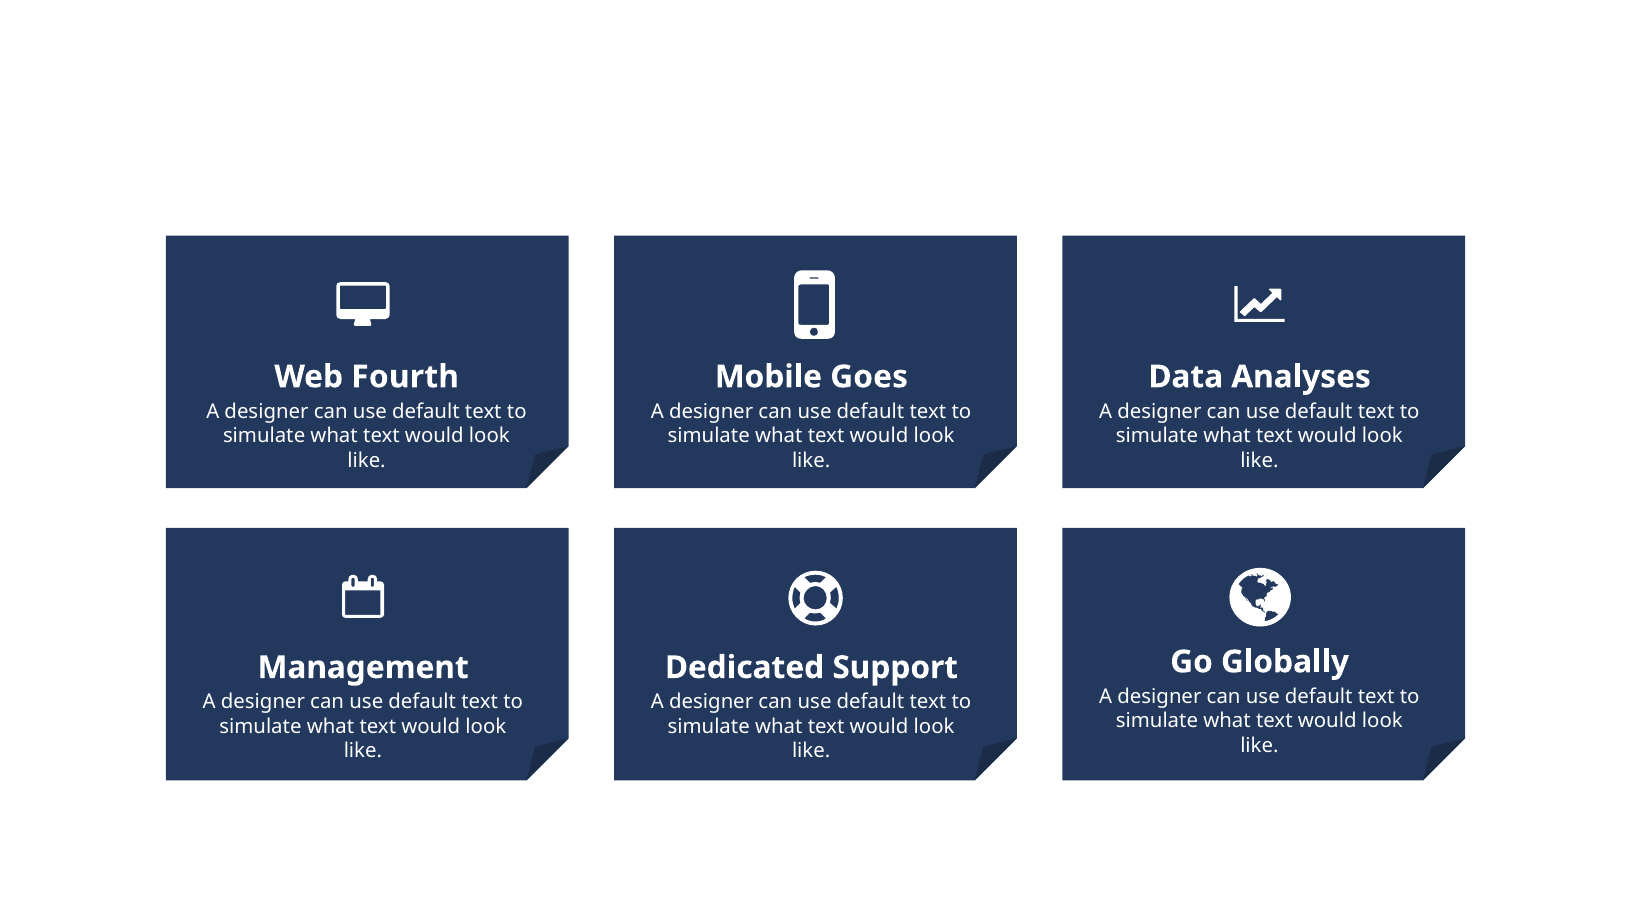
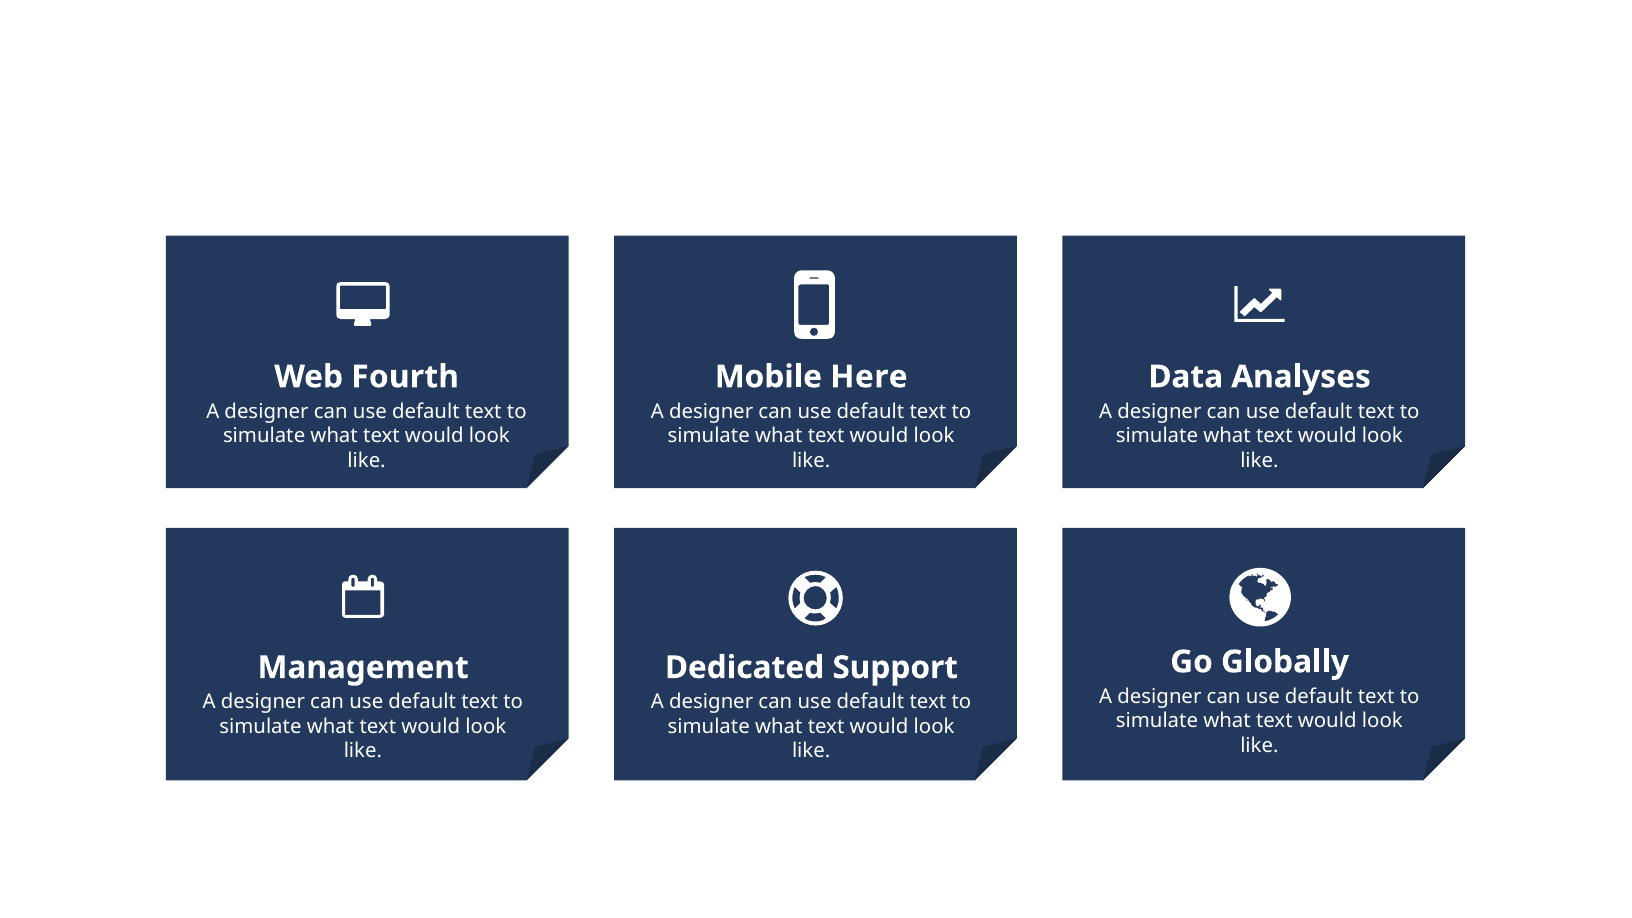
Goes: Goes -> Here (869, 377)
